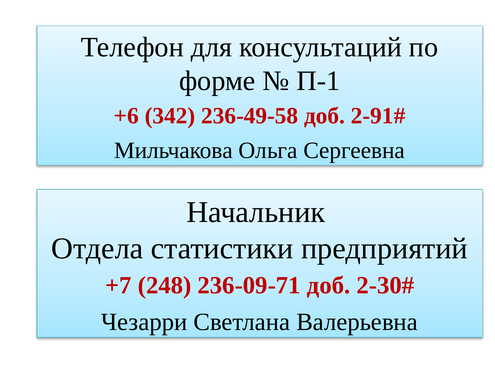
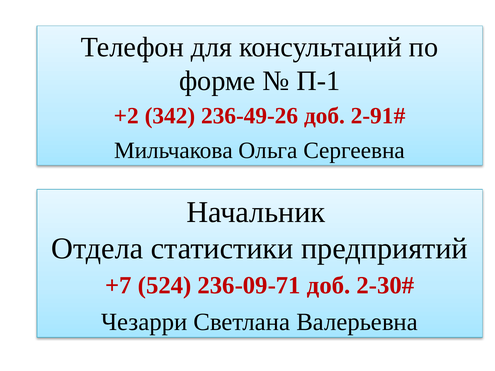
+6: +6 -> +2 (126, 116)
236-49-58: 236-49-58 -> 236-49-26 (250, 116)
248: 248 -> 524 (165, 286)
